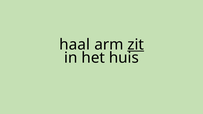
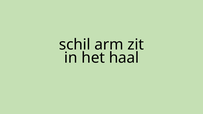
haal: haal -> schil (75, 45)
zit underline: present -> none (136, 45)
huis: huis -> haal (124, 58)
